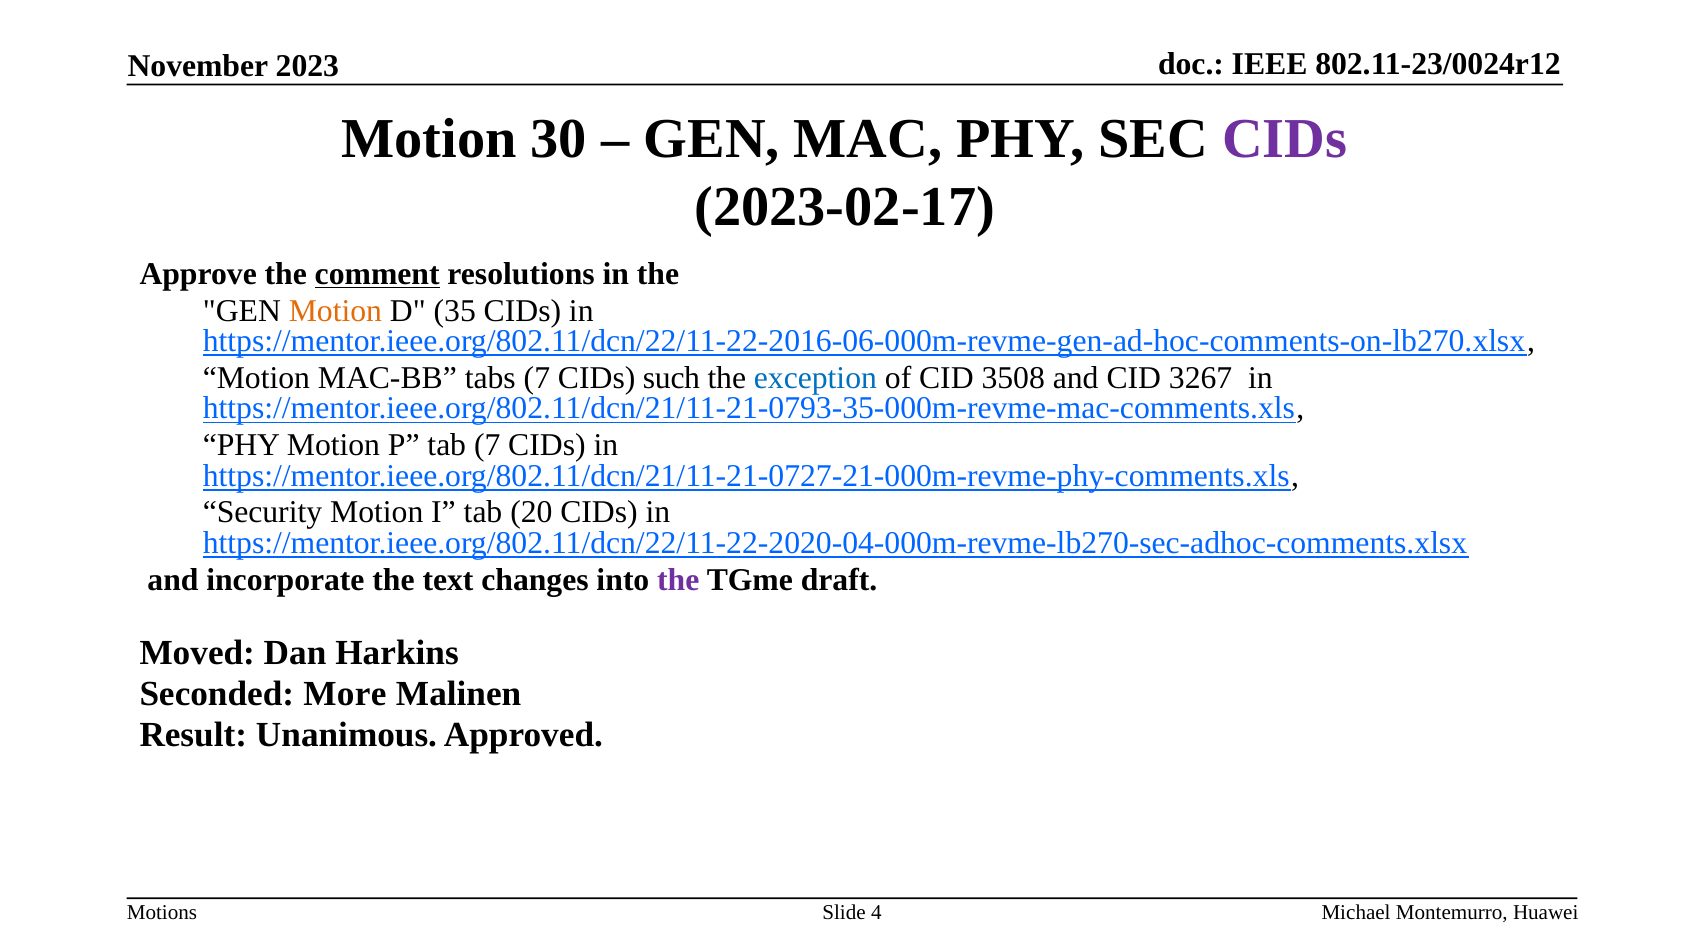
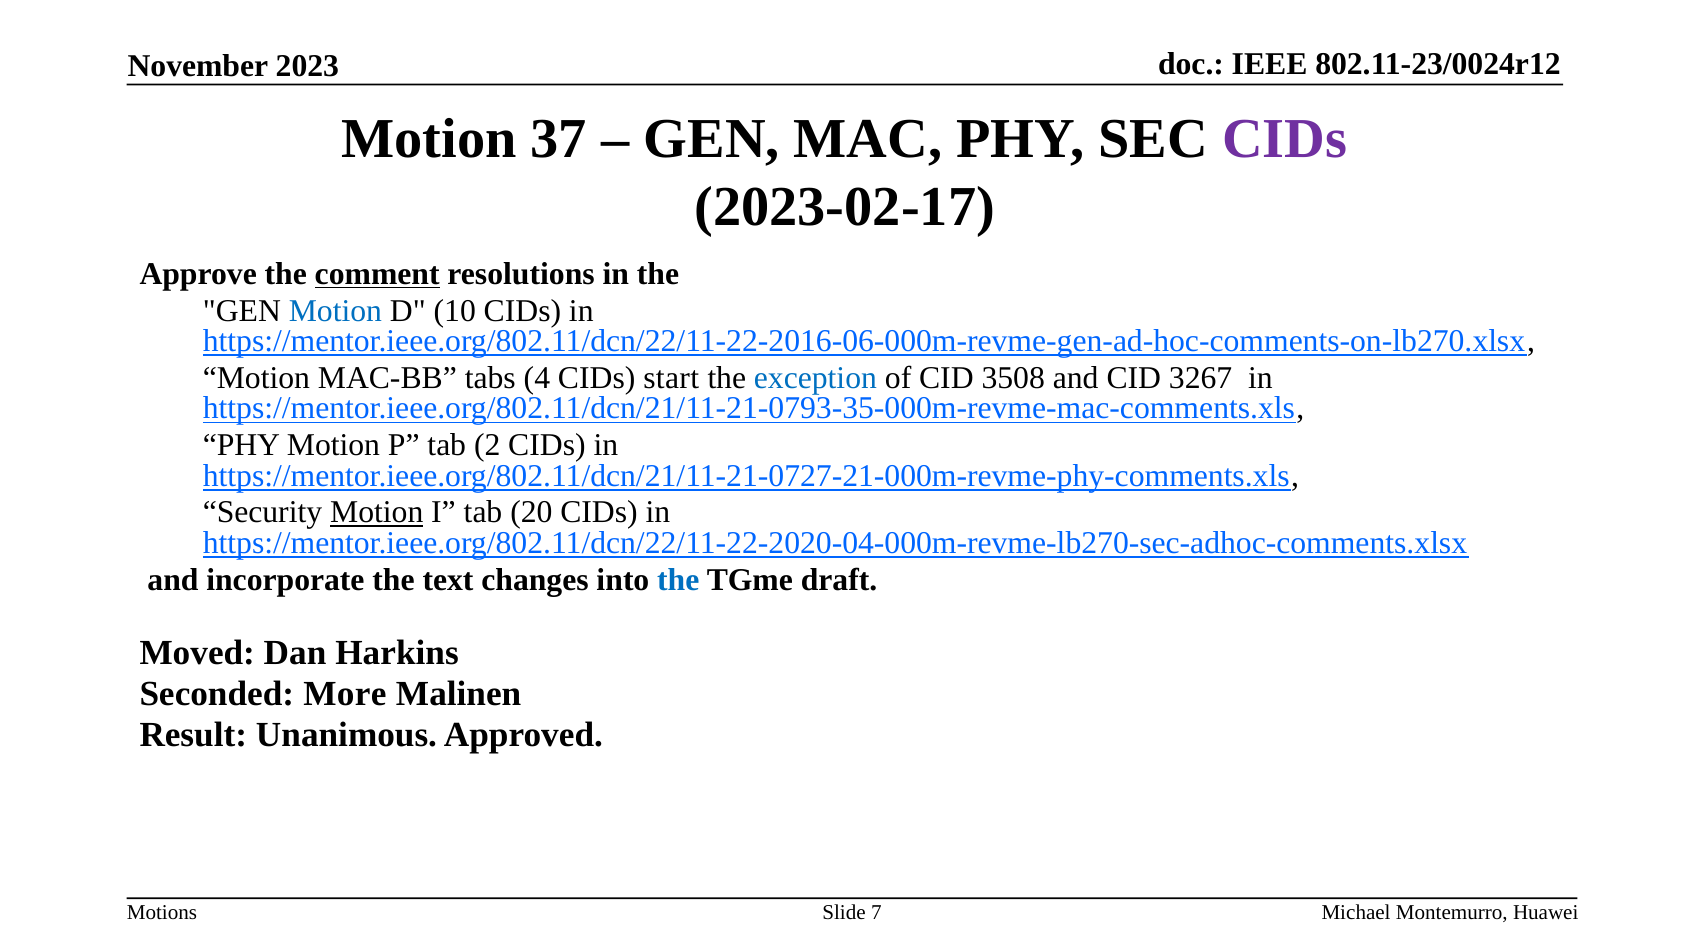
30: 30 -> 37 (559, 139)
Motion colour: orange -> blue (335, 311)
35: 35 -> 10 (455, 311)
tabs 7: 7 -> 4 (537, 378)
such: such -> start (671, 378)
tab 7: 7 -> 2 (487, 445)
Motion underline: none -> present (377, 512)
the colour: purple -> blue (678, 580)
4: 4 -> 7 (876, 912)
